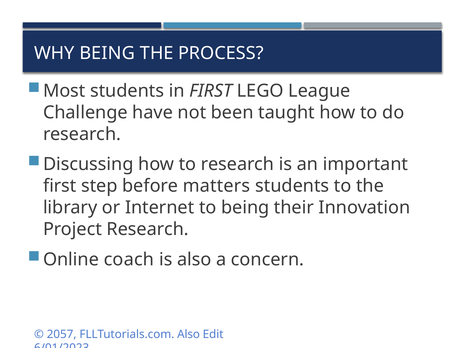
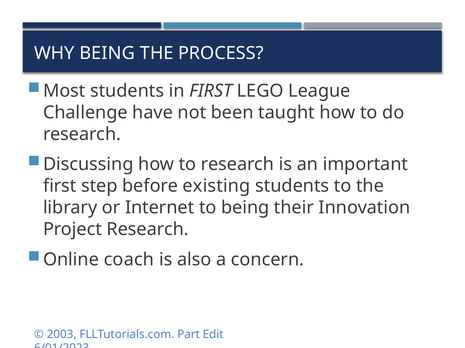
matters: matters -> existing (217, 186)
2057: 2057 -> 2003 (62, 335)
FLLTutorials.com Also: Also -> Part (189, 335)
